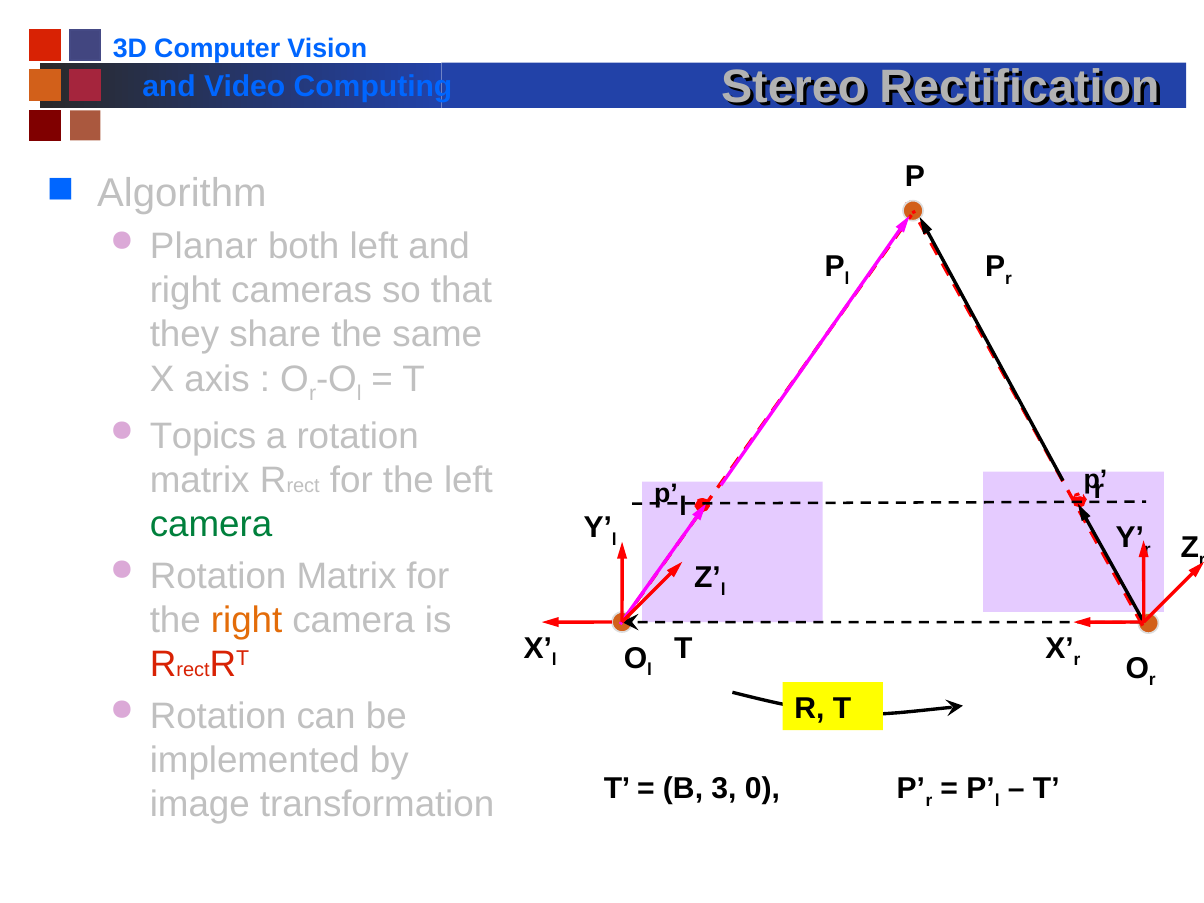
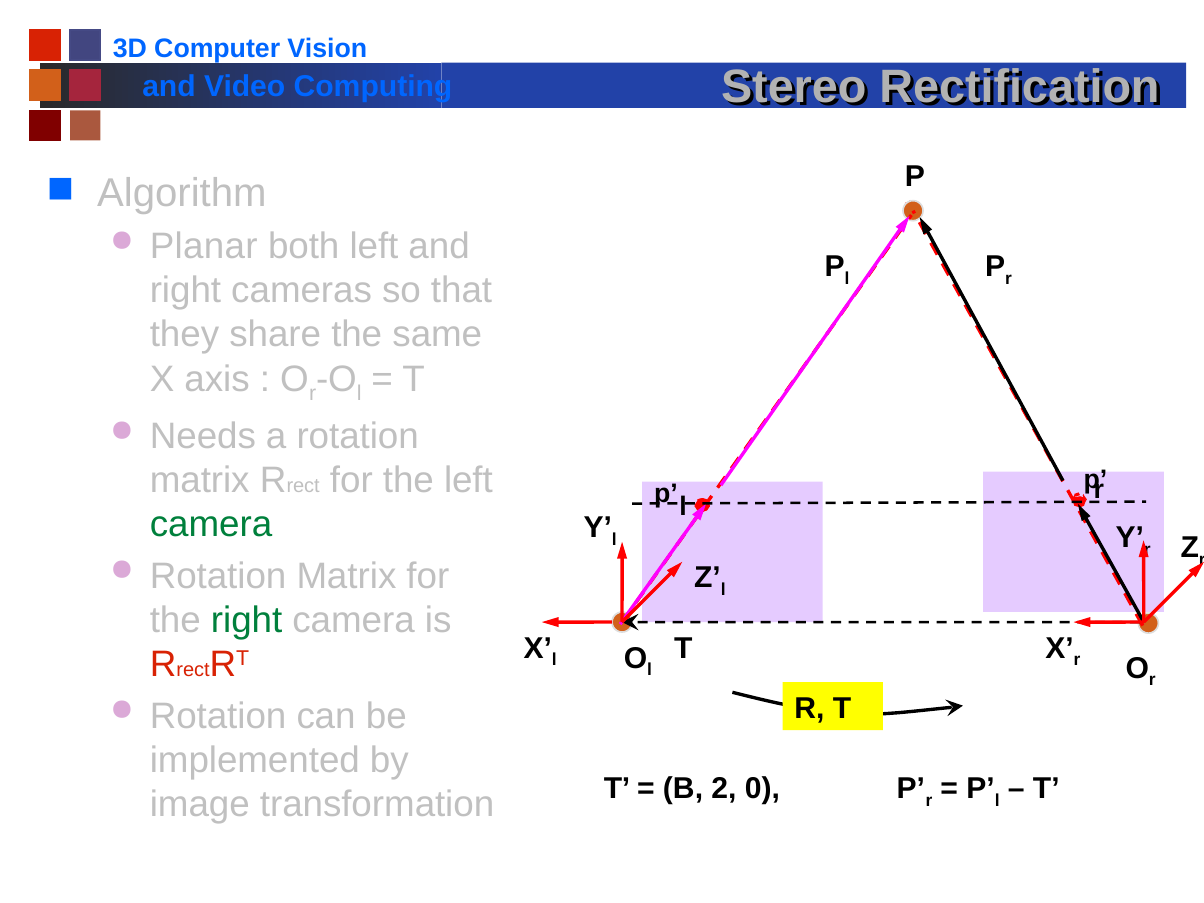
Topics: Topics -> Needs (203, 436)
right colour: orange -> green (247, 620)
3: 3 -> 2 (724, 789)
